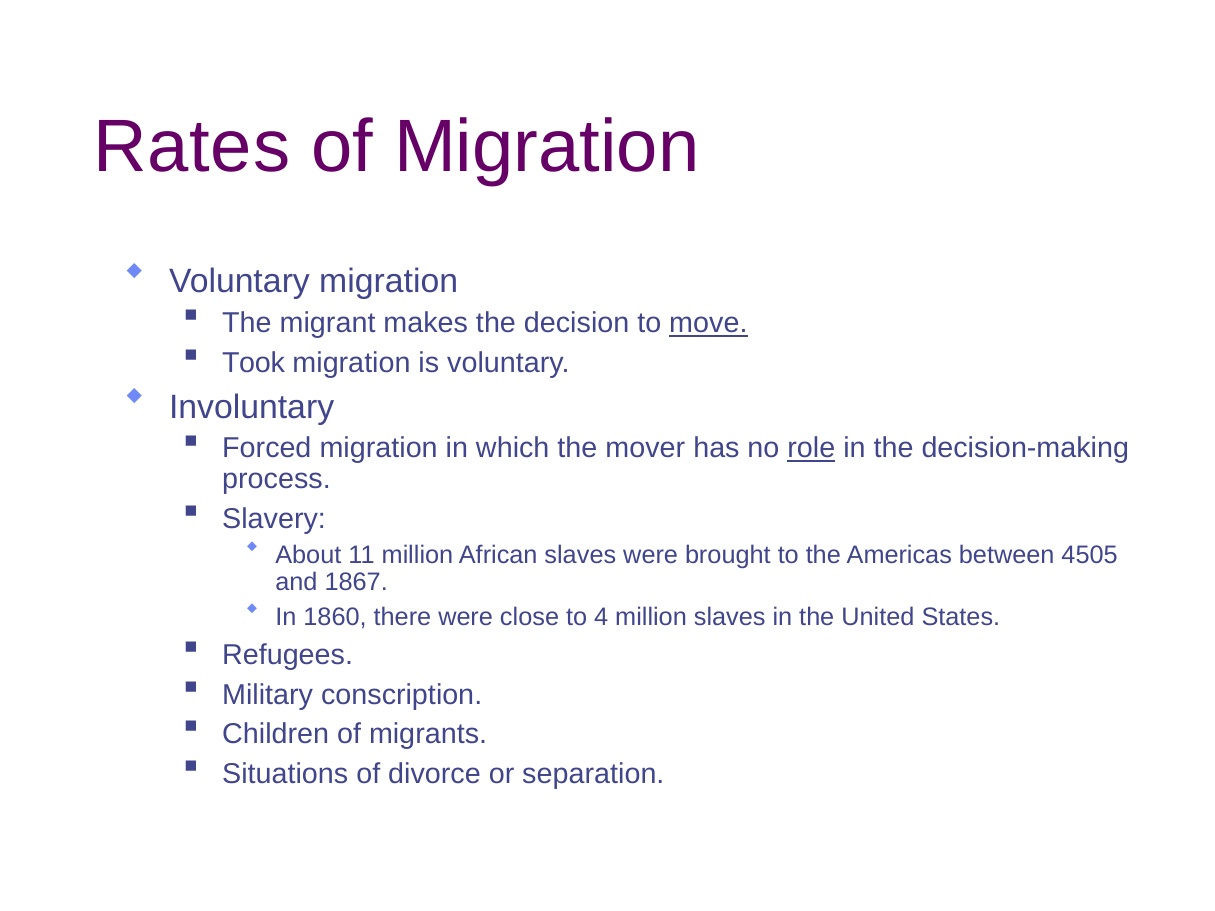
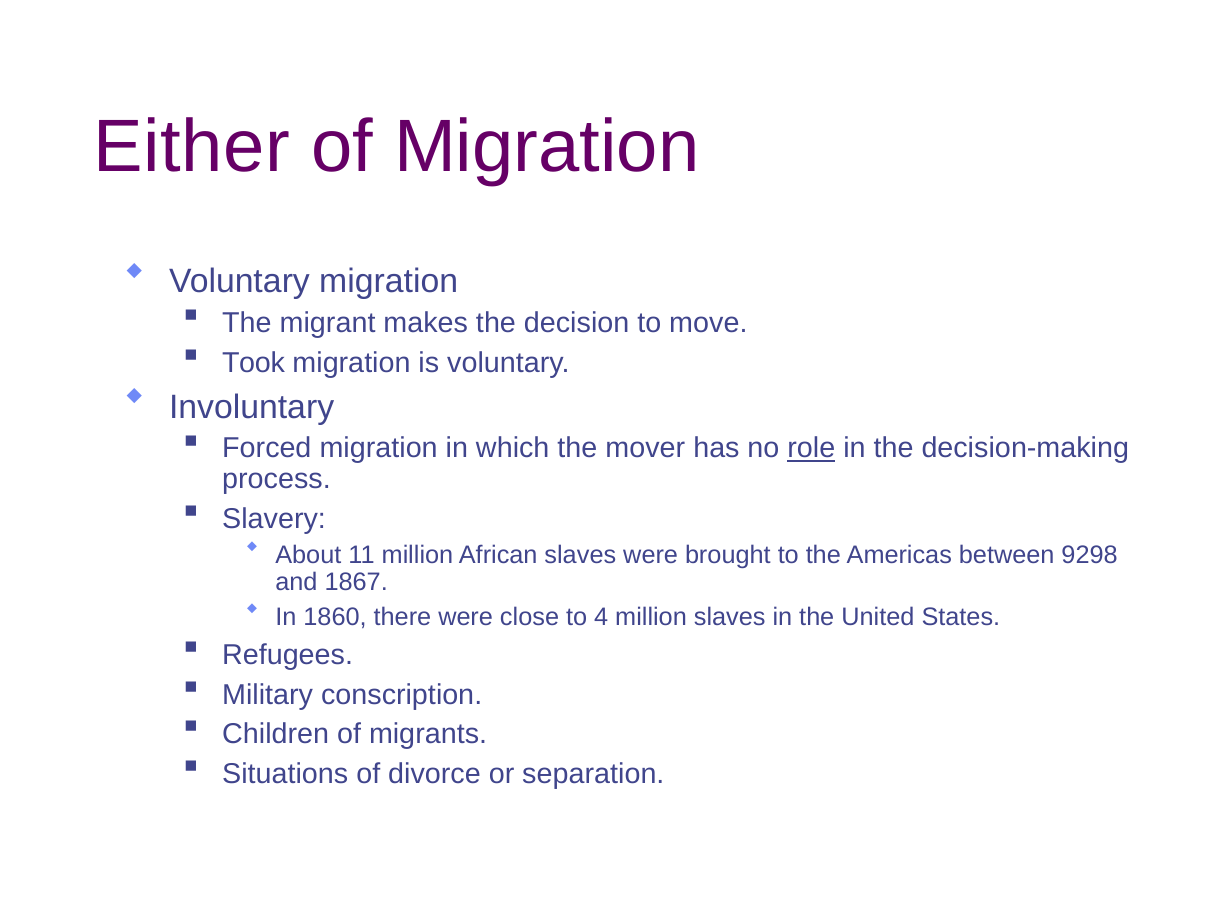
Rates: Rates -> Either (192, 147)
move underline: present -> none (708, 323)
4505: 4505 -> 9298 (1090, 555)
